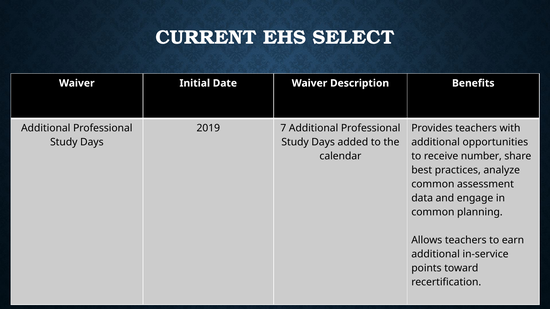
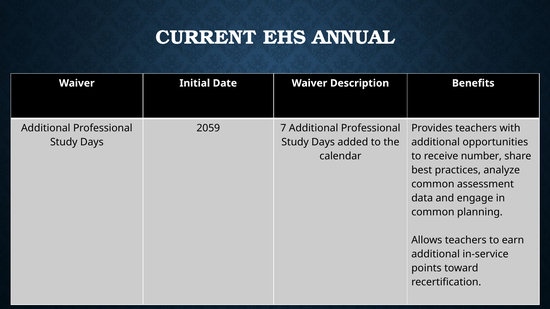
SELECT: SELECT -> ANNUAL (354, 38)
2019: 2019 -> 2059 (208, 128)
